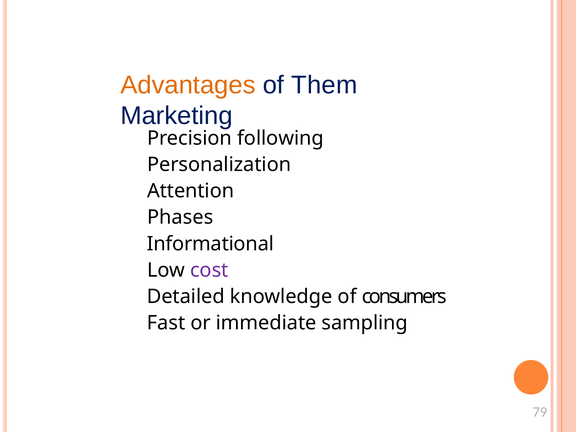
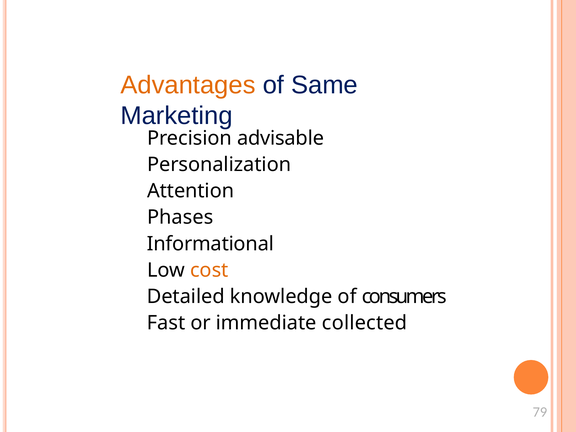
Them: Them -> Same (324, 85)
following: following -> advisable (281, 138)
cost colour: purple -> orange (209, 270)
sampling: sampling -> collected (365, 323)
